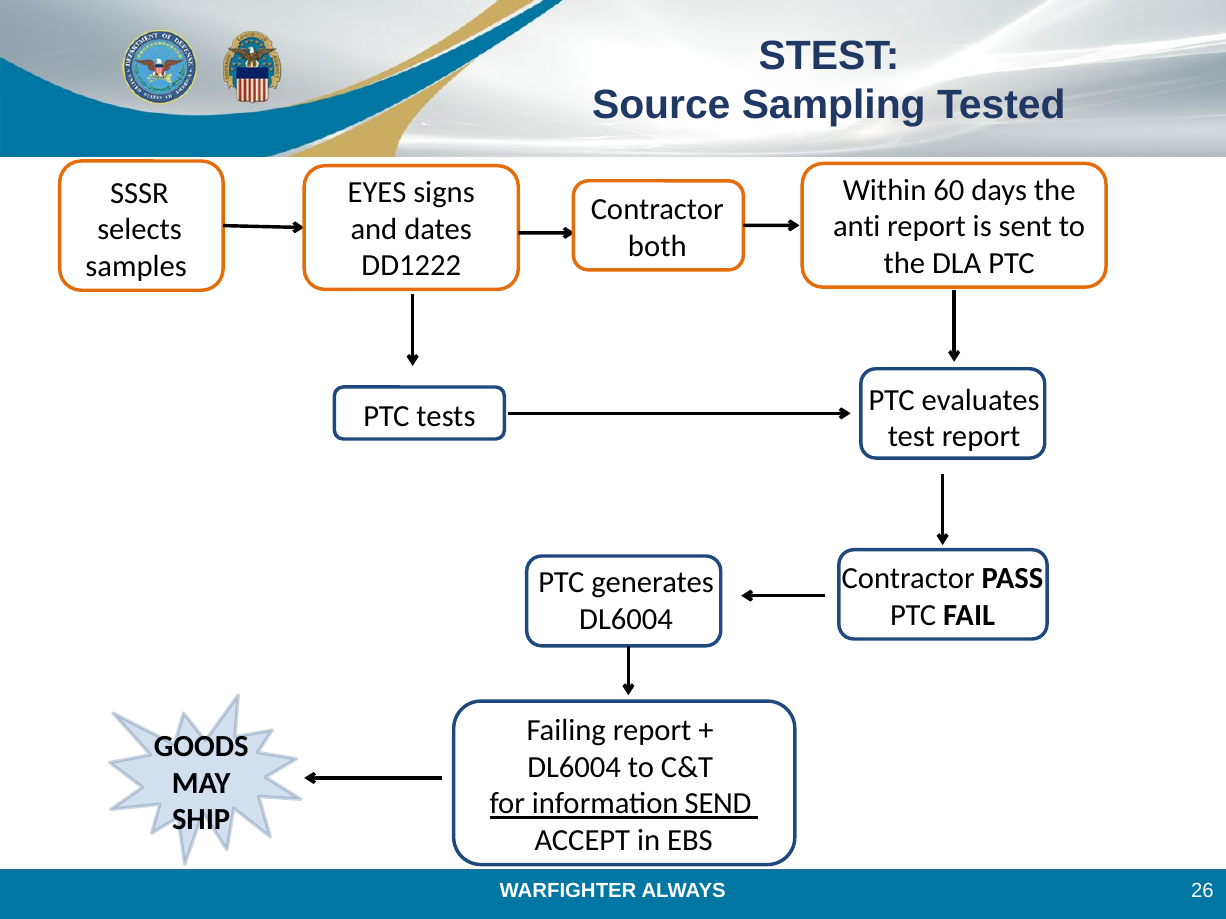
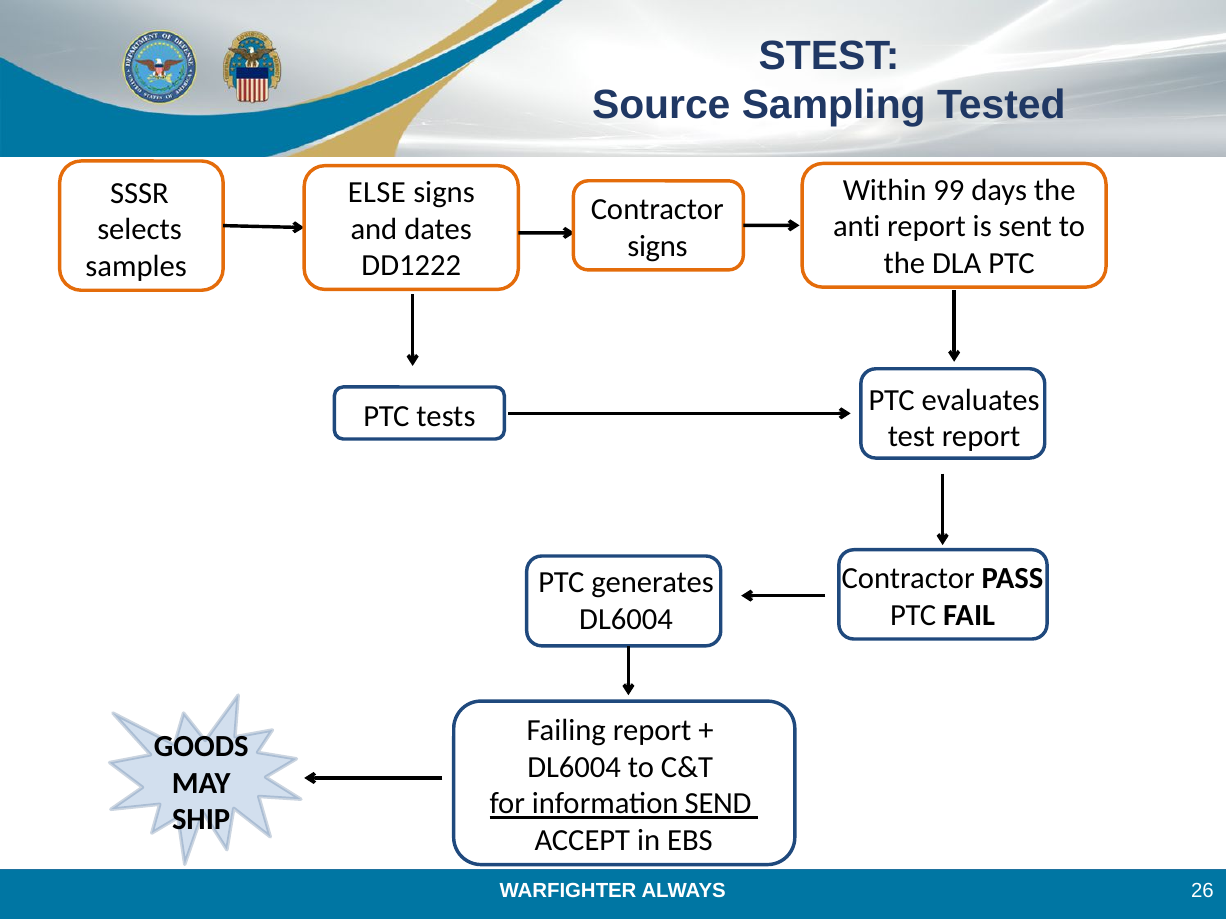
60: 60 -> 99 (949, 190)
EYES: EYES -> ELSE (377, 192)
both: both -> signs (657, 247)
